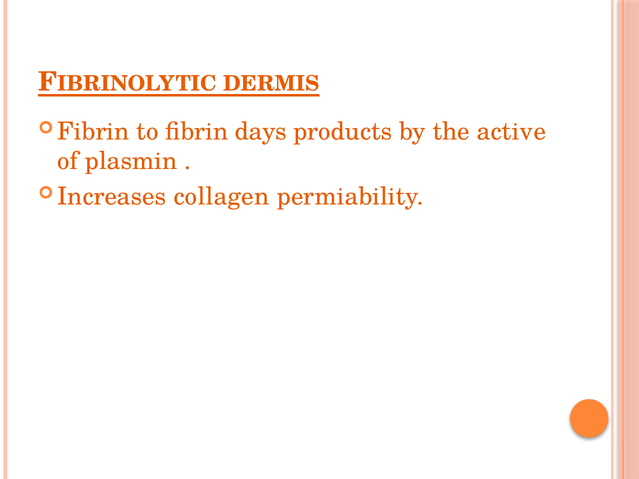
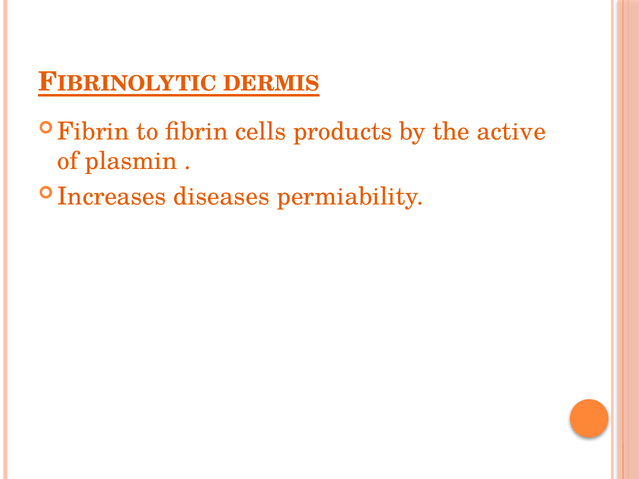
days: days -> cells (261, 132)
collagen: collagen -> diseases (221, 196)
